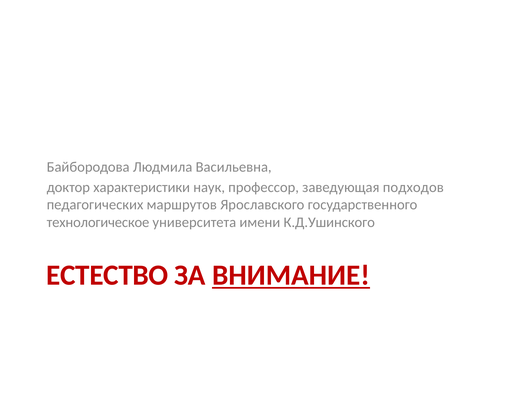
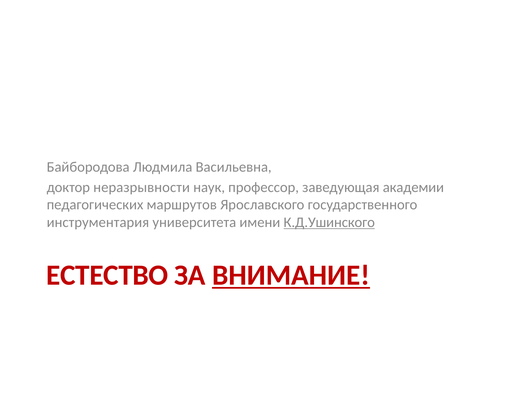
характеристики: характеристики -> неразрывности (142, 187)
подходов: подходов -> академии (413, 187)
технологическое: технологическое -> инструментария (98, 222)
К.Д.Ушинского underline: none -> present (329, 222)
